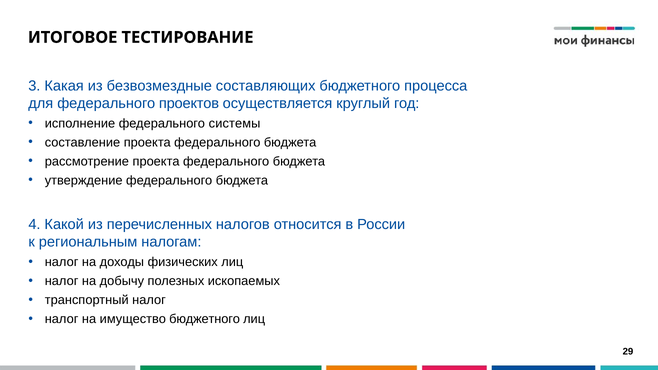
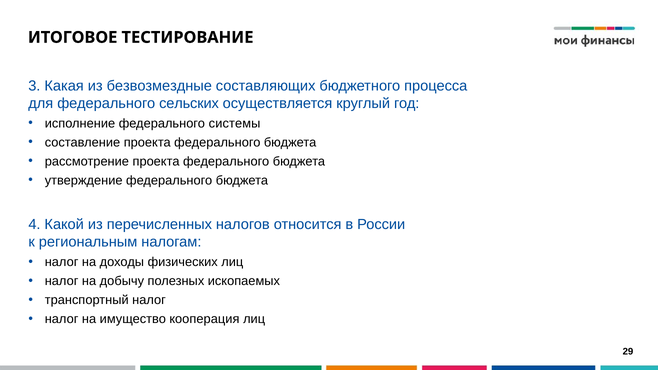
проектов: проектов -> сельских (189, 103)
имущество бюджетного: бюджетного -> кооперация (204, 319)
